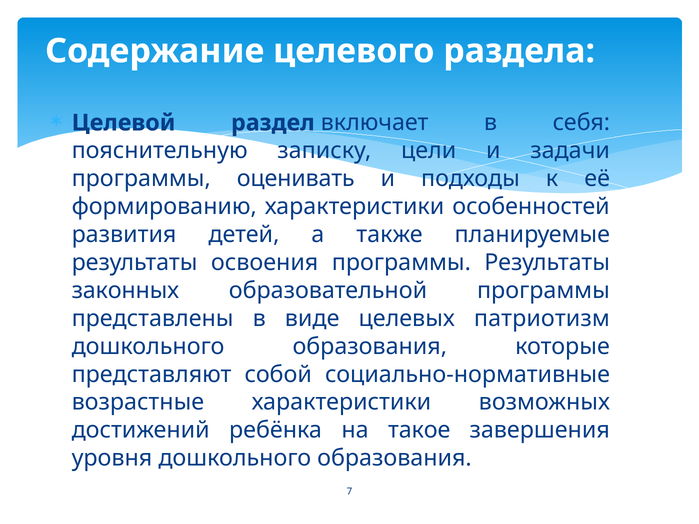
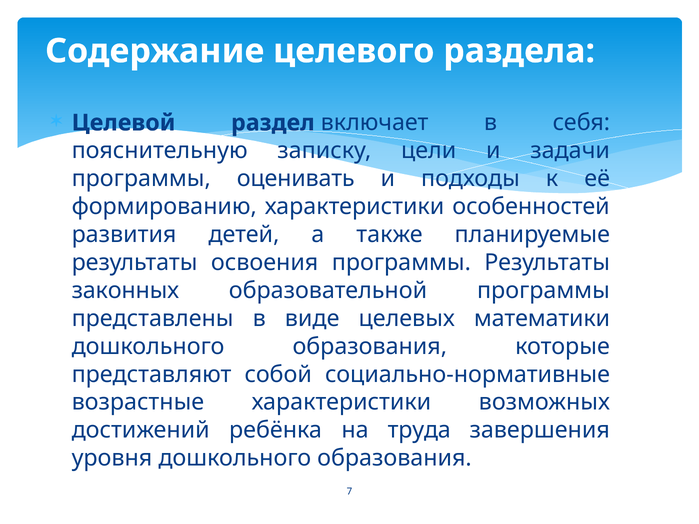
патриотизм: патриотизм -> математики (542, 319)
такое: такое -> труда (419, 430)
